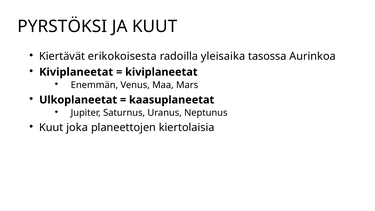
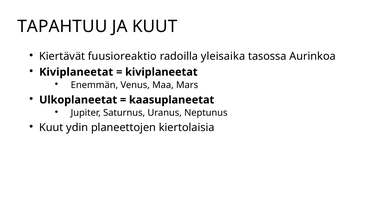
PYRSTÖKSI: PYRSTÖKSI -> TAPAHTUU (62, 26)
erikokoisesta: erikokoisesta -> fuusioreaktio (122, 56)
joka: joka -> ydin (77, 128)
